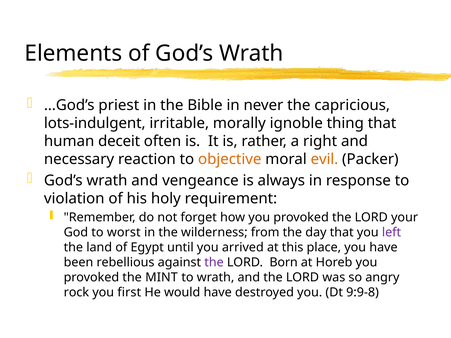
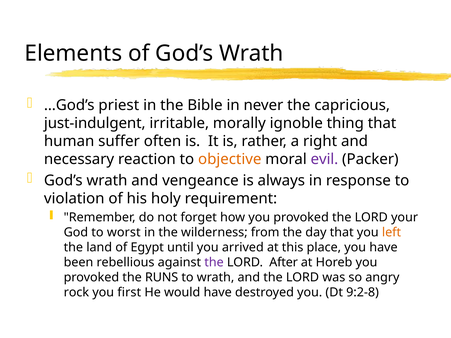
lots-indulgent: lots-indulgent -> just-indulgent (95, 123)
deceit: deceit -> suffer (119, 141)
evil colour: orange -> purple (324, 159)
left colour: purple -> orange (392, 232)
Born: Born -> After (284, 263)
MINT: MINT -> RUNS (162, 278)
9:9-8: 9:9-8 -> 9:2-8 (363, 293)
